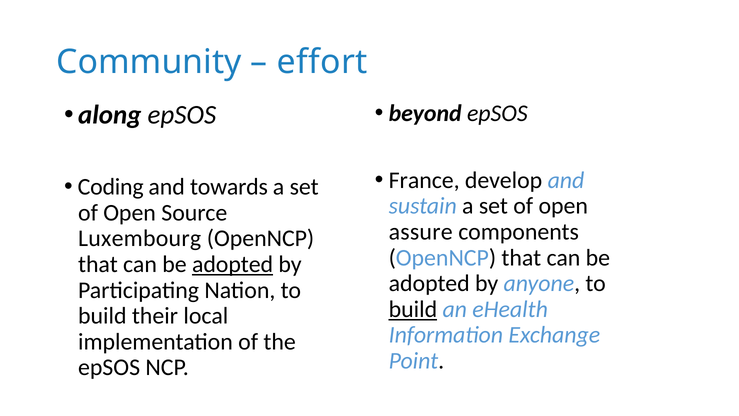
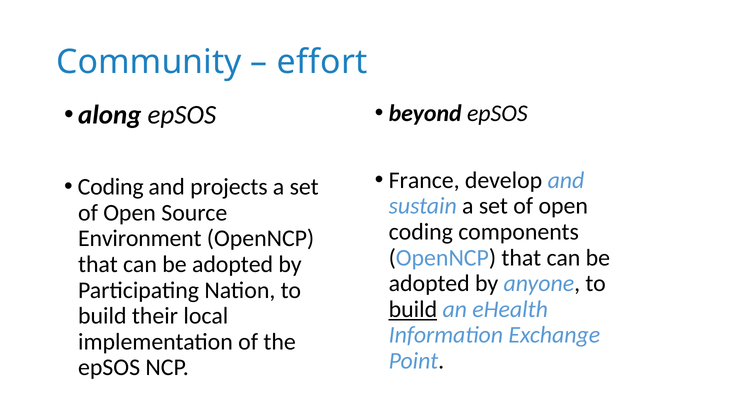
towards: towards -> projects (229, 187)
assure: assure -> coding (421, 232)
Luxembourg: Luxembourg -> Environment (140, 238)
adopted underline: present -> none (233, 264)
